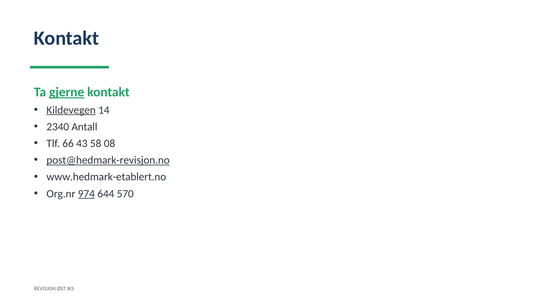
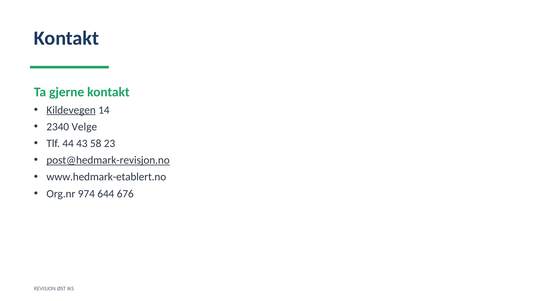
gjerne underline: present -> none (67, 92)
Antall: Antall -> Velge (84, 127)
66: 66 -> 44 (68, 143)
08: 08 -> 23 (110, 143)
974 underline: present -> none (86, 193)
570: 570 -> 676 (125, 193)
